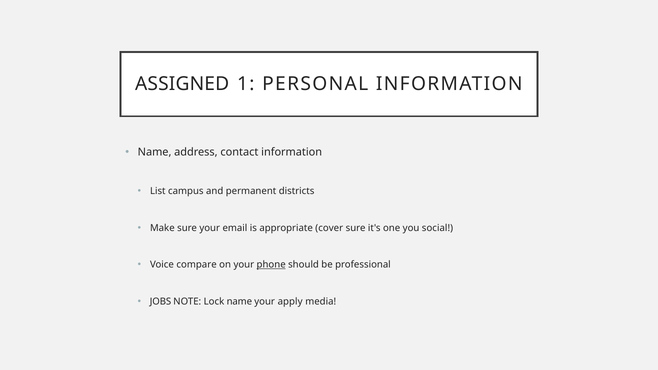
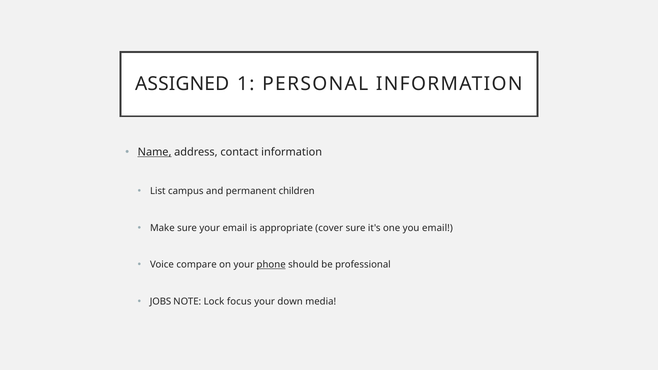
Name underline: none -> present (155, 152)
districts: districts -> children (297, 191)
you social: social -> email (437, 228)
Lock name: name -> focus (239, 302)
apply: apply -> down (290, 302)
